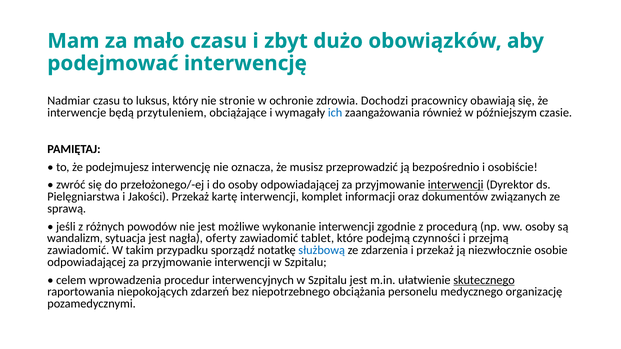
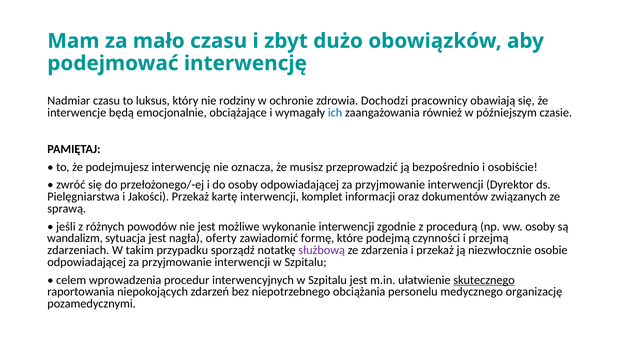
stronie: stronie -> rodziny (237, 101)
przytuleniem: przytuleniem -> emocjonalnie (172, 113)
interwencji underline: present -> none (456, 185)
tablet: tablet -> formę (318, 239)
zawiadomić: zawiadomić -> zdarzeniach (78, 251)
służbową colour: blue -> purple (322, 251)
